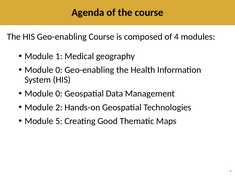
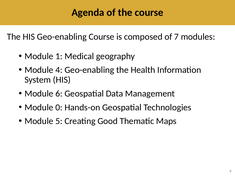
4: 4 -> 7 (176, 37)
0: 0 -> 4 (59, 70)
0: 0 -> 6 (59, 94)
2: 2 -> 0 (59, 107)
